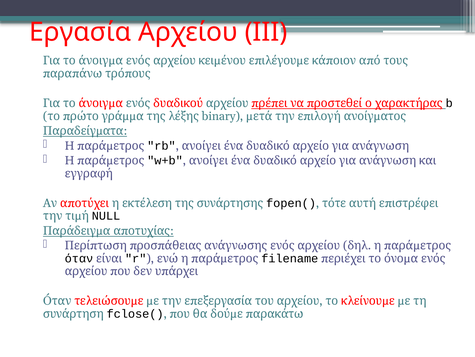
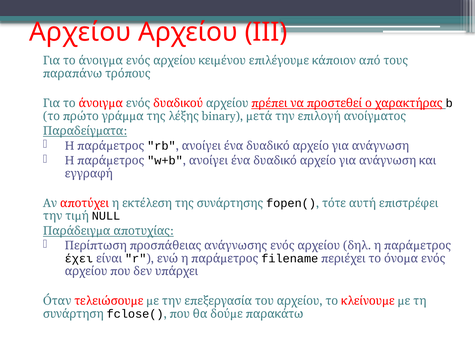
Εργασία: Εργασία -> Αρχείου (80, 32)
όταν: όταν -> έχει (79, 258)
